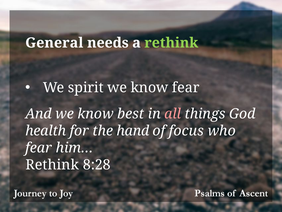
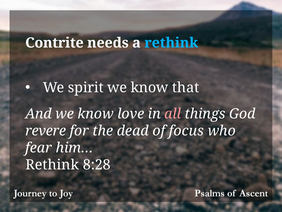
General: General -> Contrite (54, 43)
rethink colour: light green -> light blue (171, 43)
know fear: fear -> that (186, 87)
best: best -> love (131, 114)
health: health -> revere (46, 131)
hand: hand -> dead (133, 131)
